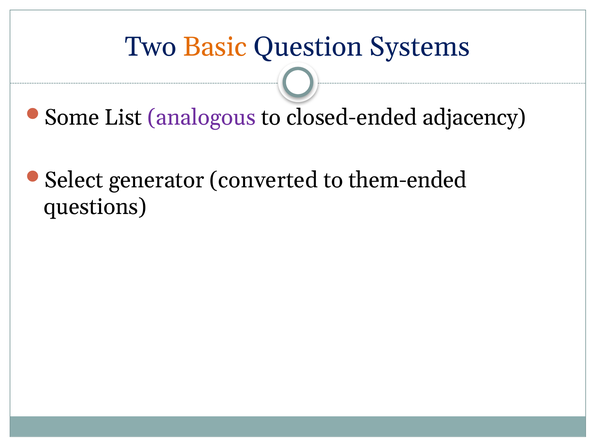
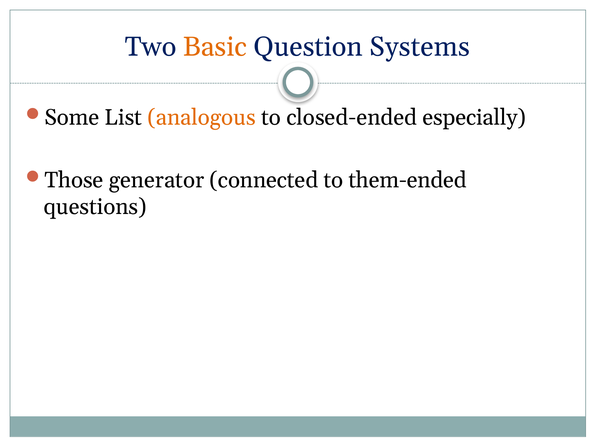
analogous colour: purple -> orange (202, 117)
adjacency: adjacency -> especially (474, 117)
Select: Select -> Those (74, 180)
converted: converted -> connected (264, 180)
